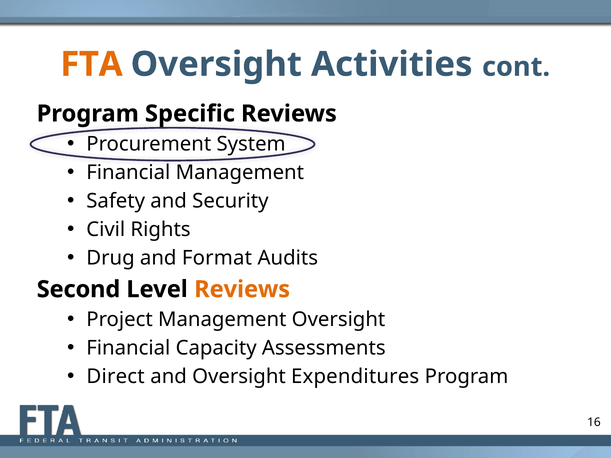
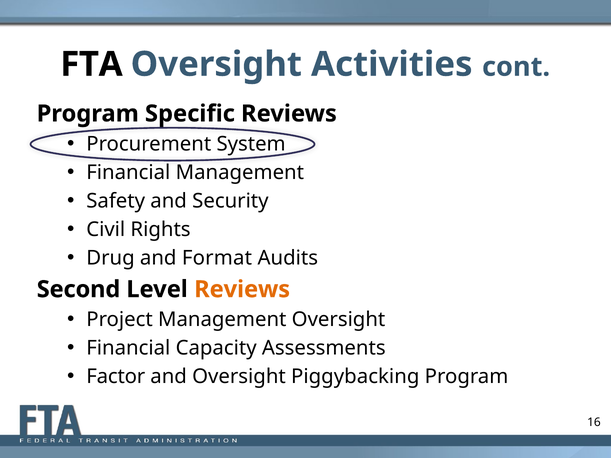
FTA colour: orange -> black (91, 64)
Direct: Direct -> Factor (116, 377)
Expenditures: Expenditures -> Piggybacking (355, 377)
